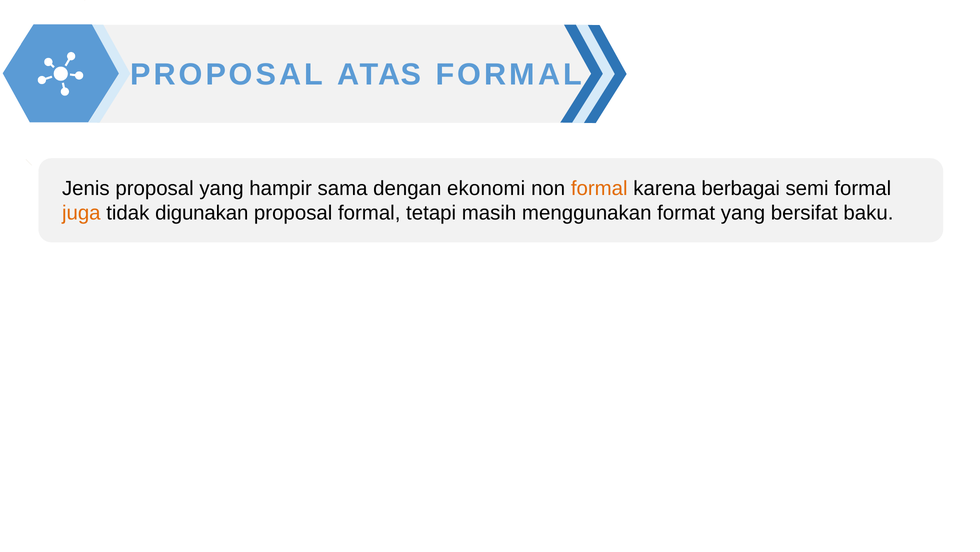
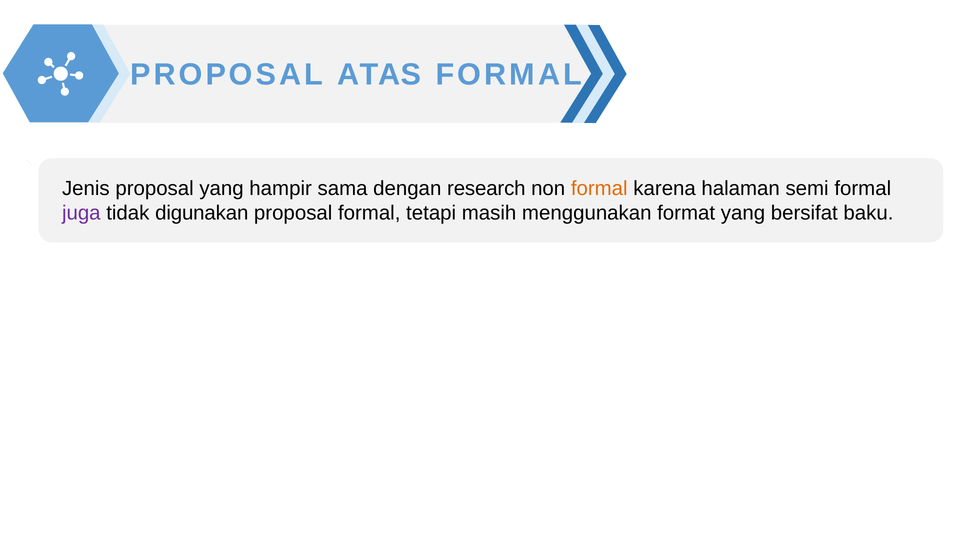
ekonomi: ekonomi -> research (486, 188)
berbagai: berbagai -> halaman (741, 188)
juga colour: orange -> purple (81, 213)
